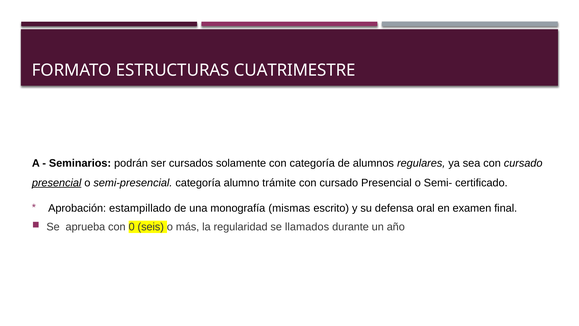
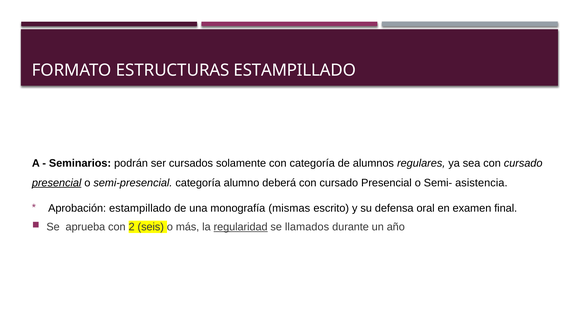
ESTRUCTURAS CUATRIMESTRE: CUATRIMESTRE -> ESTAMPILLADO (295, 70)
trámite: trámite -> deberá (279, 183)
certificado: certificado -> asistencia (481, 183)
0: 0 -> 2 (132, 227)
regularidad underline: none -> present (241, 227)
